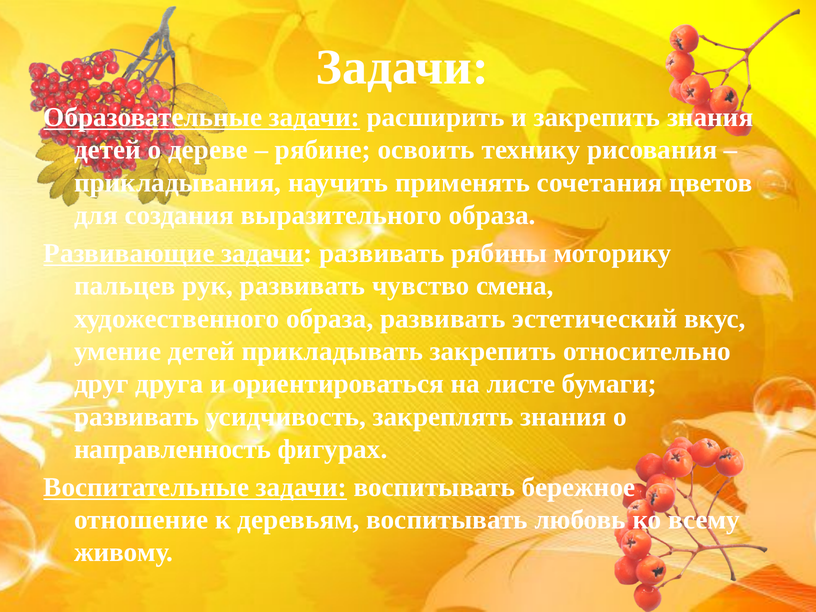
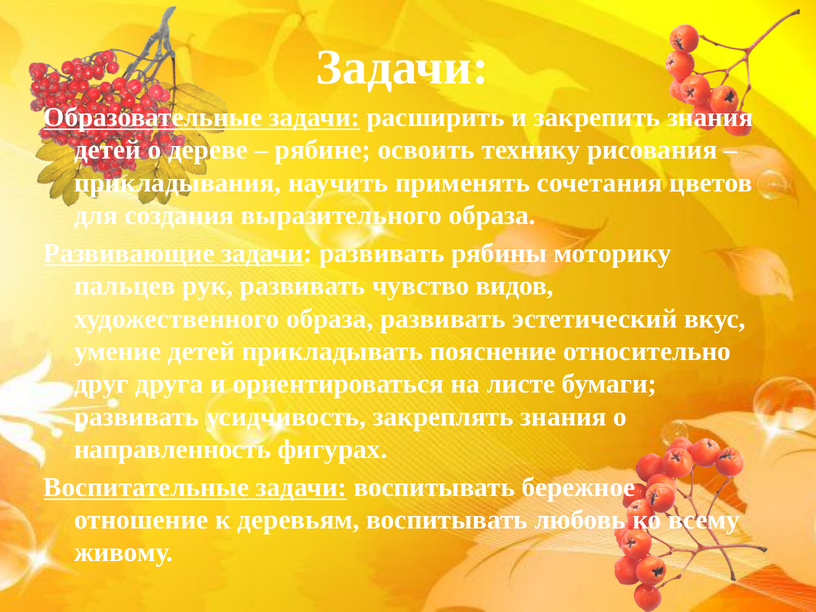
смена: смена -> видов (515, 286)
прикладывать закрепить: закрепить -> пояснение (493, 351)
